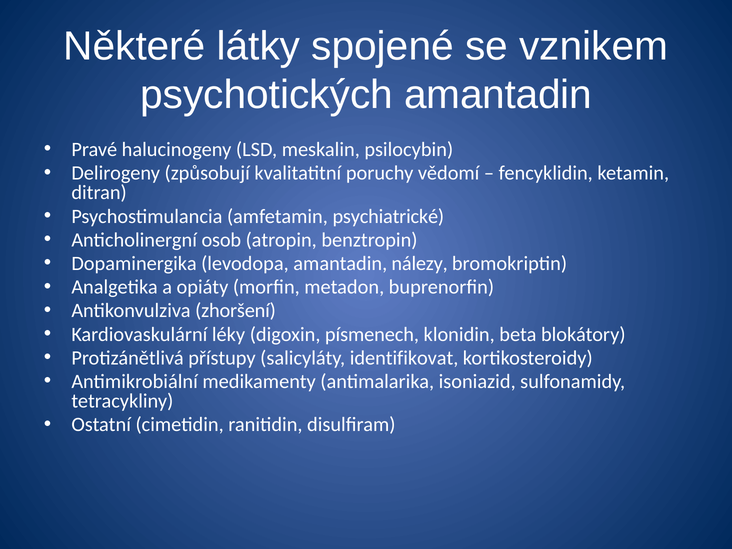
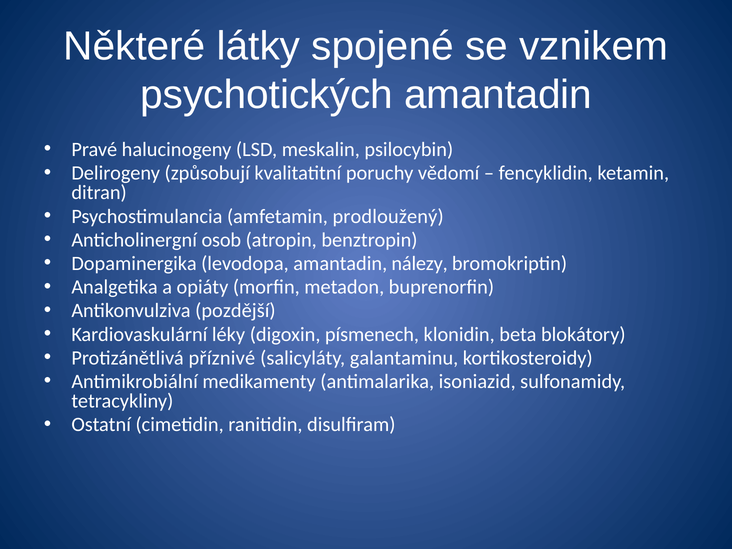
psychiatrické: psychiatrické -> prodloužený (388, 216)
zhoršení: zhoršení -> pozdější (235, 311)
přístupy: přístupy -> příznivé (222, 358)
identifikovat: identifikovat -> galantaminu (404, 358)
